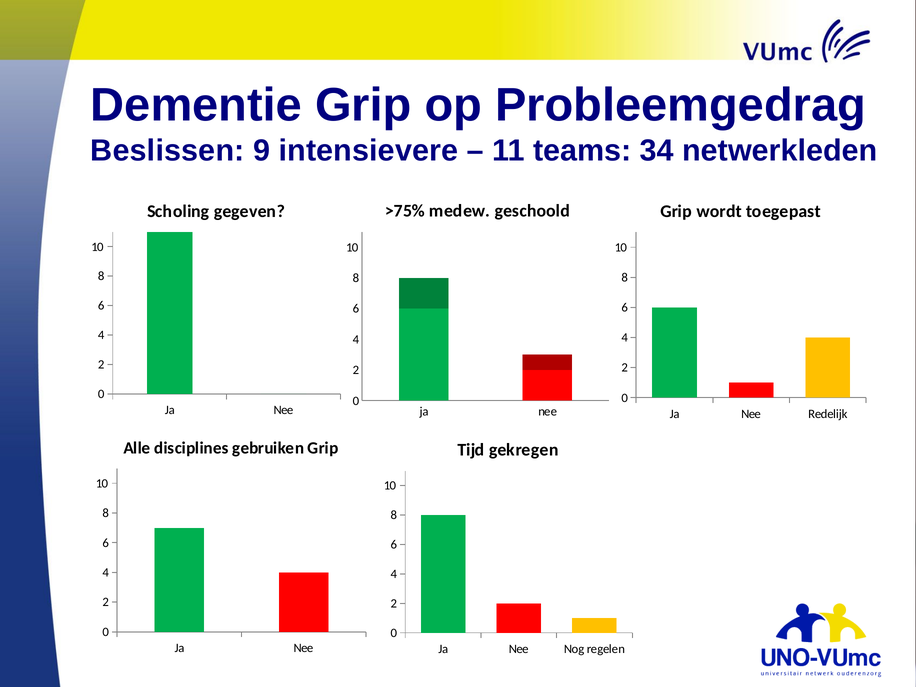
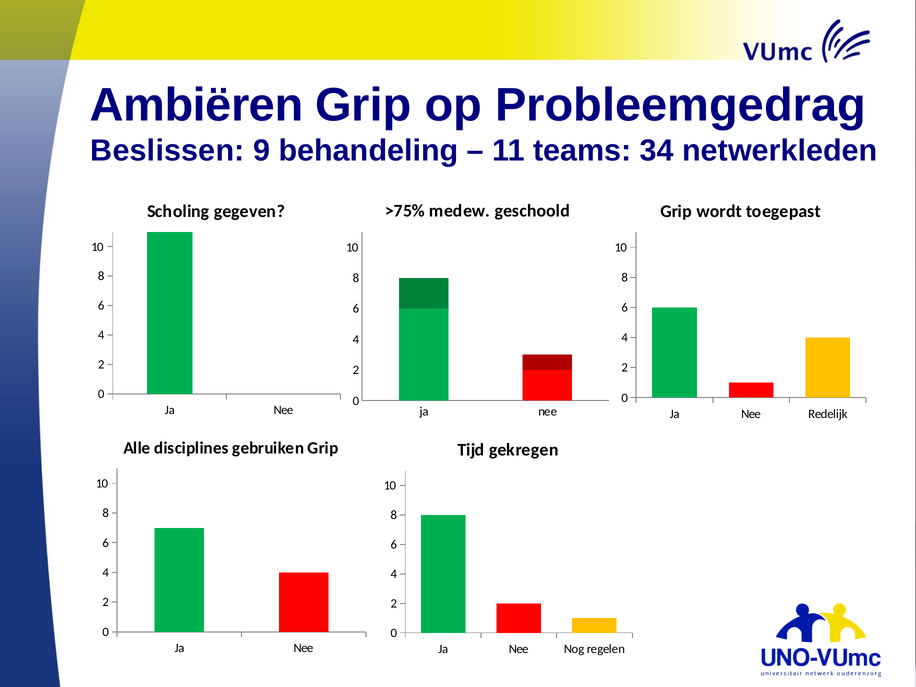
Dementie: Dementie -> Ambiëren (196, 105)
intensievere: intensievere -> behandeling (369, 151)
